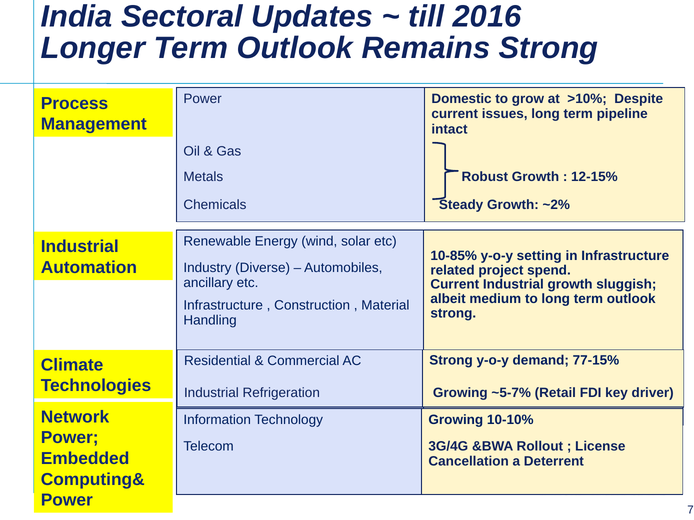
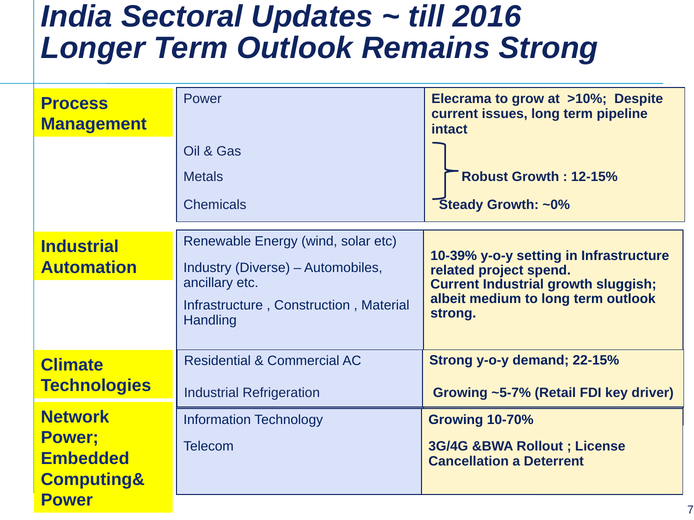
Domestic: Domestic -> Elecrama (461, 99)
~2%: ~2% -> ~0% (556, 205)
10-85%: 10-85% -> 10-39% (454, 256)
77-15%: 77-15% -> 22-15% (596, 361)
10-10%: 10-10% -> 10-70% (510, 420)
